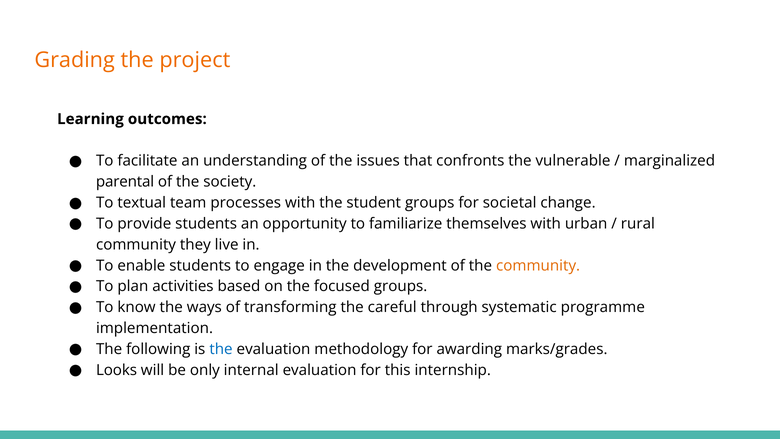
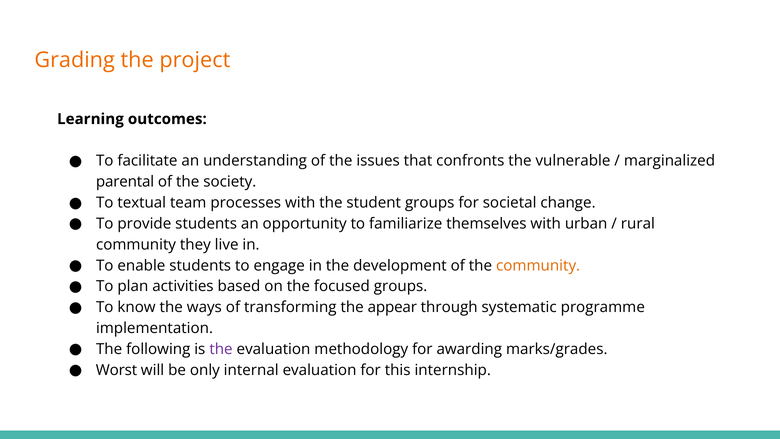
careful: careful -> appear (392, 307)
the colour: blue -> purple (221, 349)
Looks: Looks -> Worst (117, 370)
